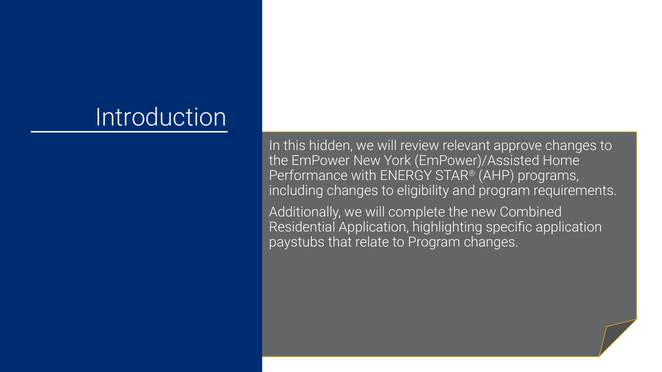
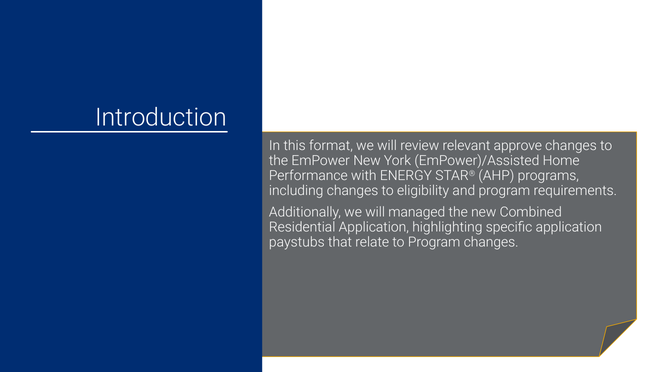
hidden: hidden -> format (331, 146)
complete: complete -> managed (417, 212)
